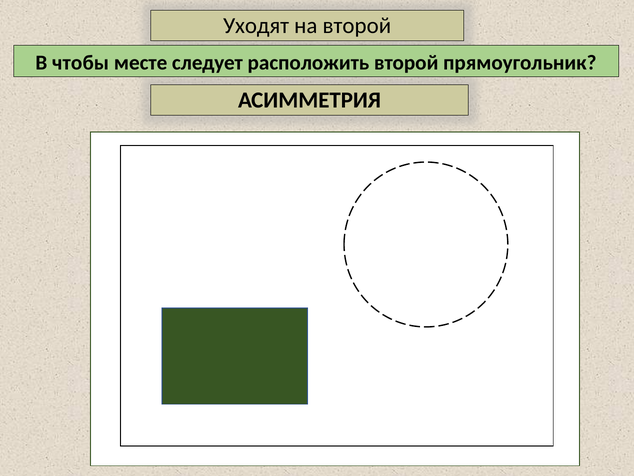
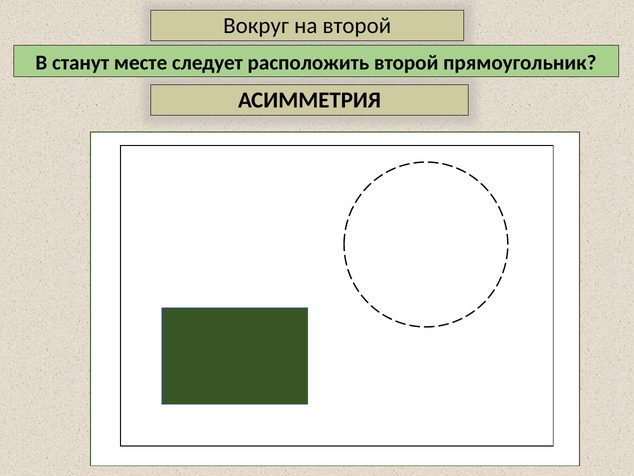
Уходят: Уходят -> Вокруг (256, 26)
чтобы: чтобы -> станут (81, 63)
